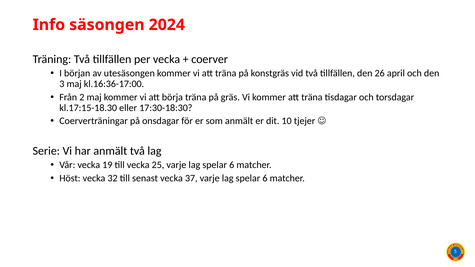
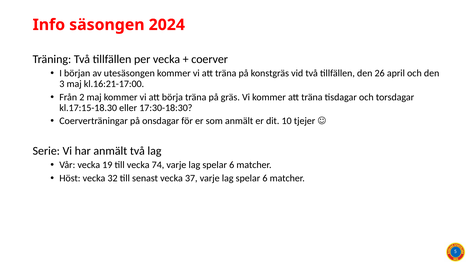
kl.16:36-17:00: kl.16:36-17:00 -> kl.16:21-17:00 (114, 84)
25: 25 -> 74 (158, 165)
